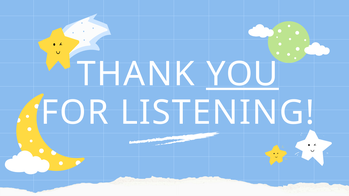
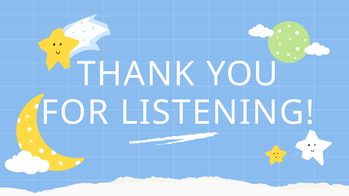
YOU underline: present -> none (242, 74)
